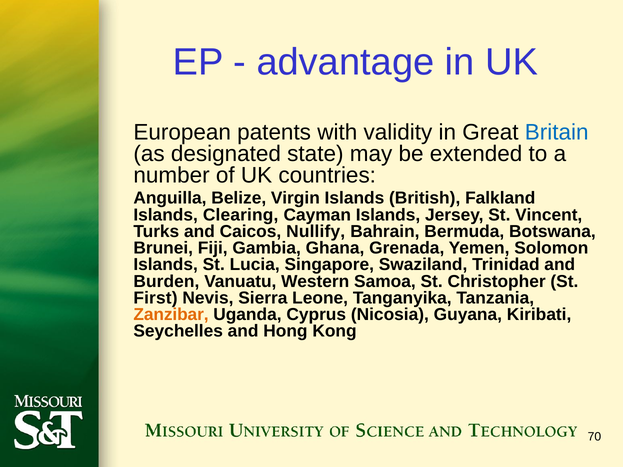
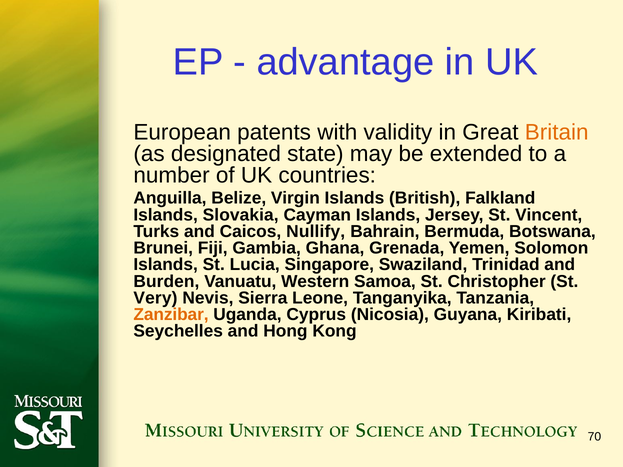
Britain colour: blue -> orange (557, 132)
Clearing: Clearing -> Slovakia (241, 215)
First: First -> Very (155, 298)
